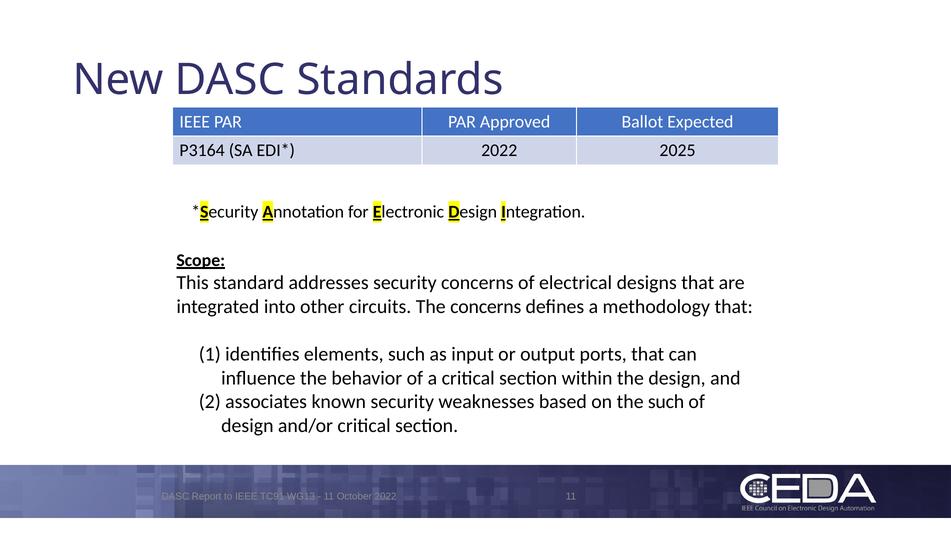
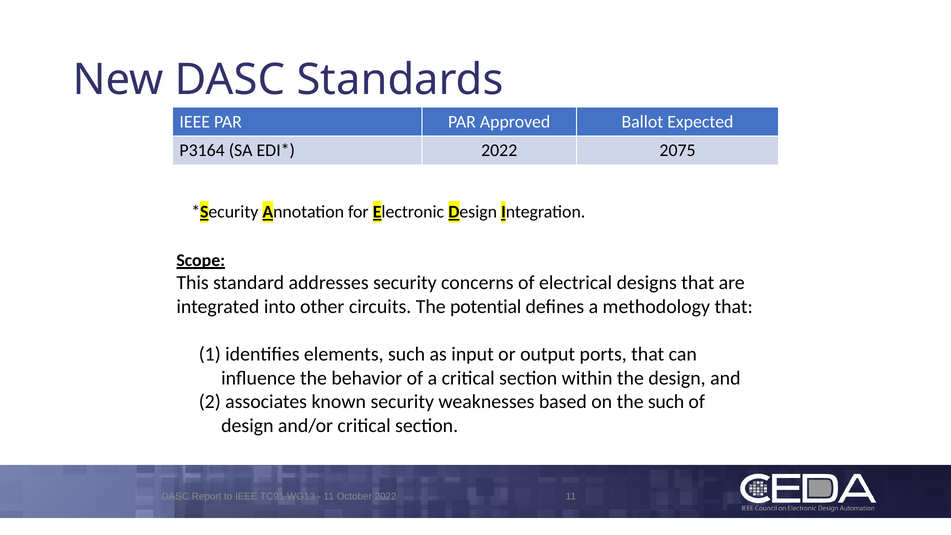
2025: 2025 -> 2075 (678, 151)
The concerns: concerns -> potential (486, 307)
